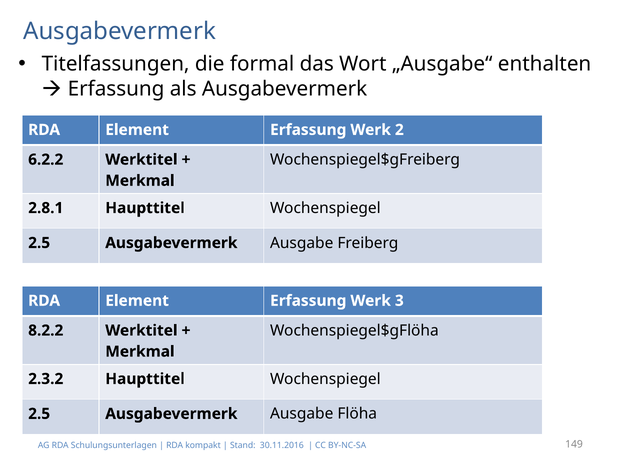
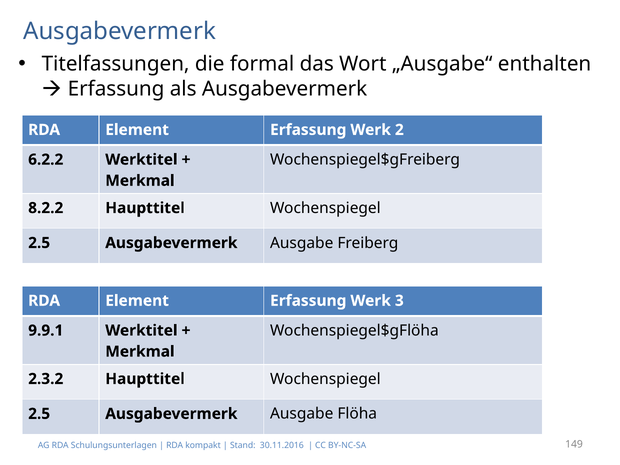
2.8.1: 2.8.1 -> 8.2.2 (46, 208)
8.2.2: 8.2.2 -> 9.9.1 (46, 330)
